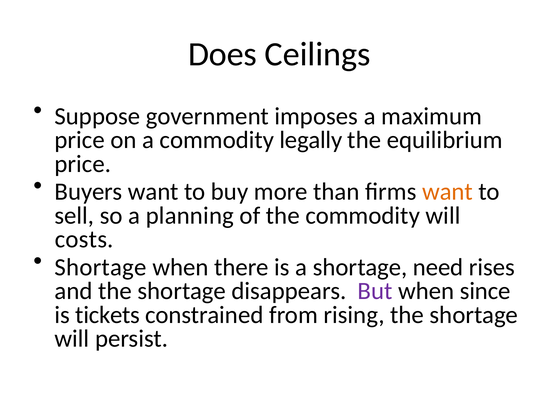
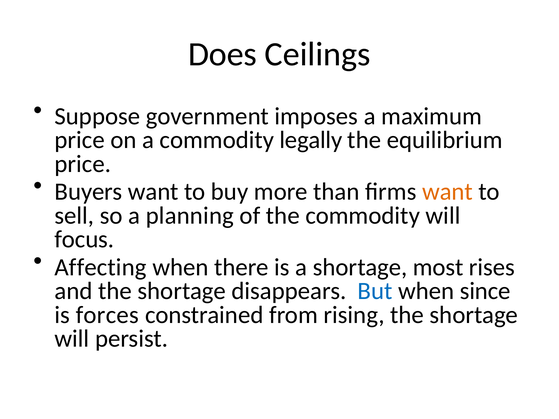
costs: costs -> focus (84, 240)
Shortage: Shortage -> Affecting (101, 267)
need: need -> most (438, 267)
But colour: purple -> blue (375, 291)
tickets: tickets -> forces (107, 315)
